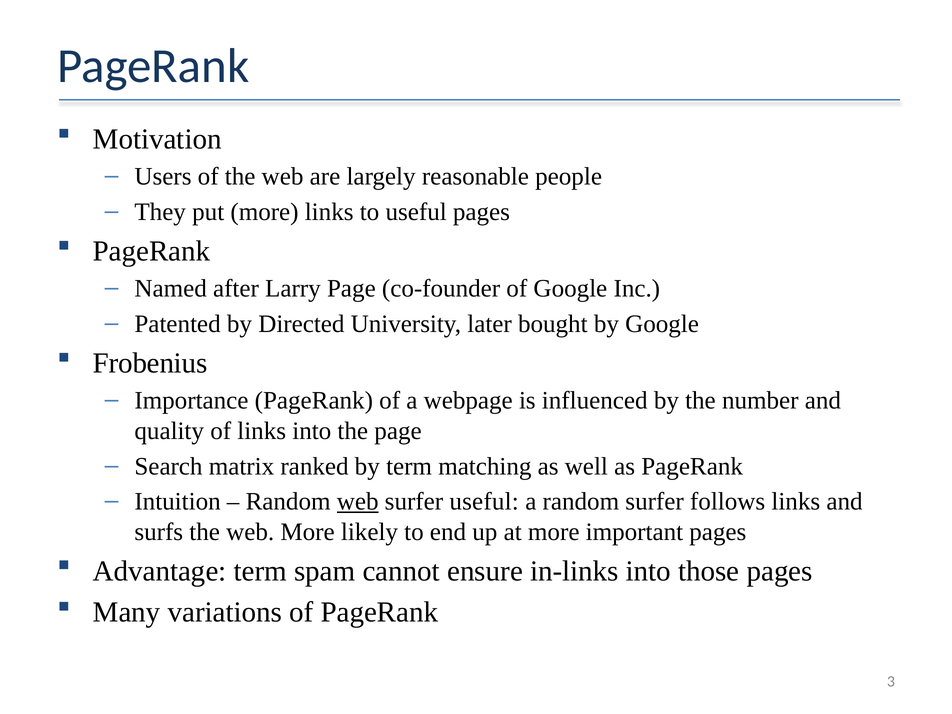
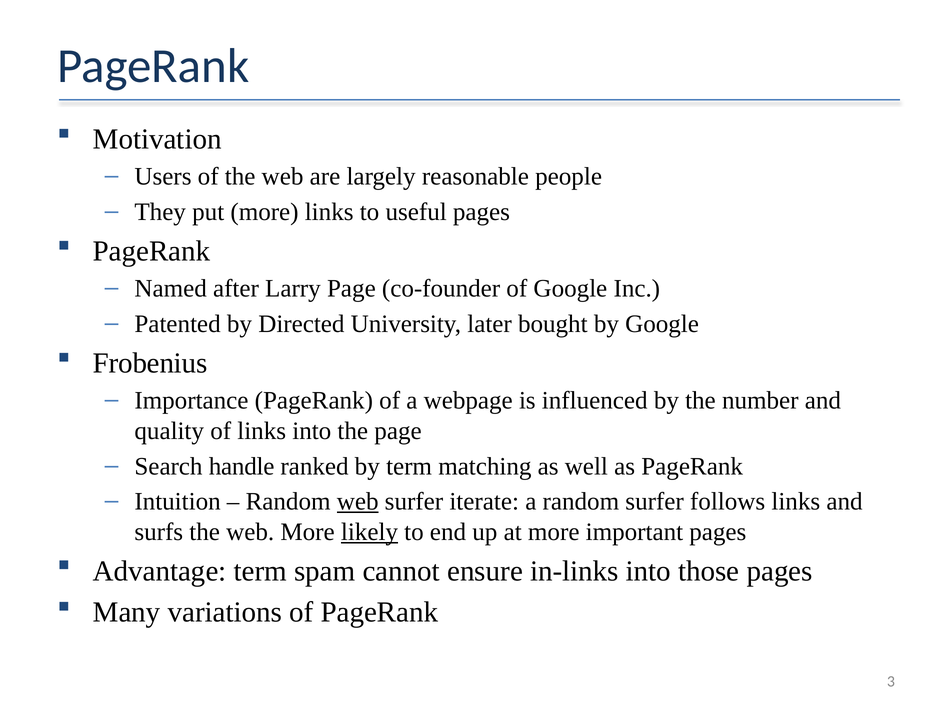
matrix: matrix -> handle (242, 466)
surfer useful: useful -> iterate (484, 502)
likely underline: none -> present (369, 532)
